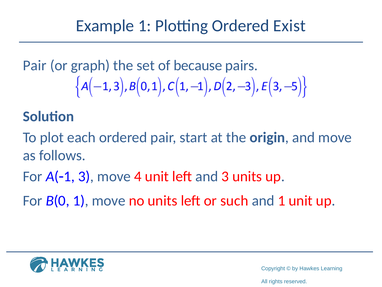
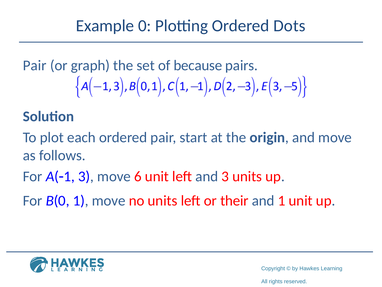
Example 1: 1 -> 0 (145, 26)
Exist: Exist -> Dots (289, 26)
4: 4 -> 6 (138, 176)
such: such -> their (234, 200)
